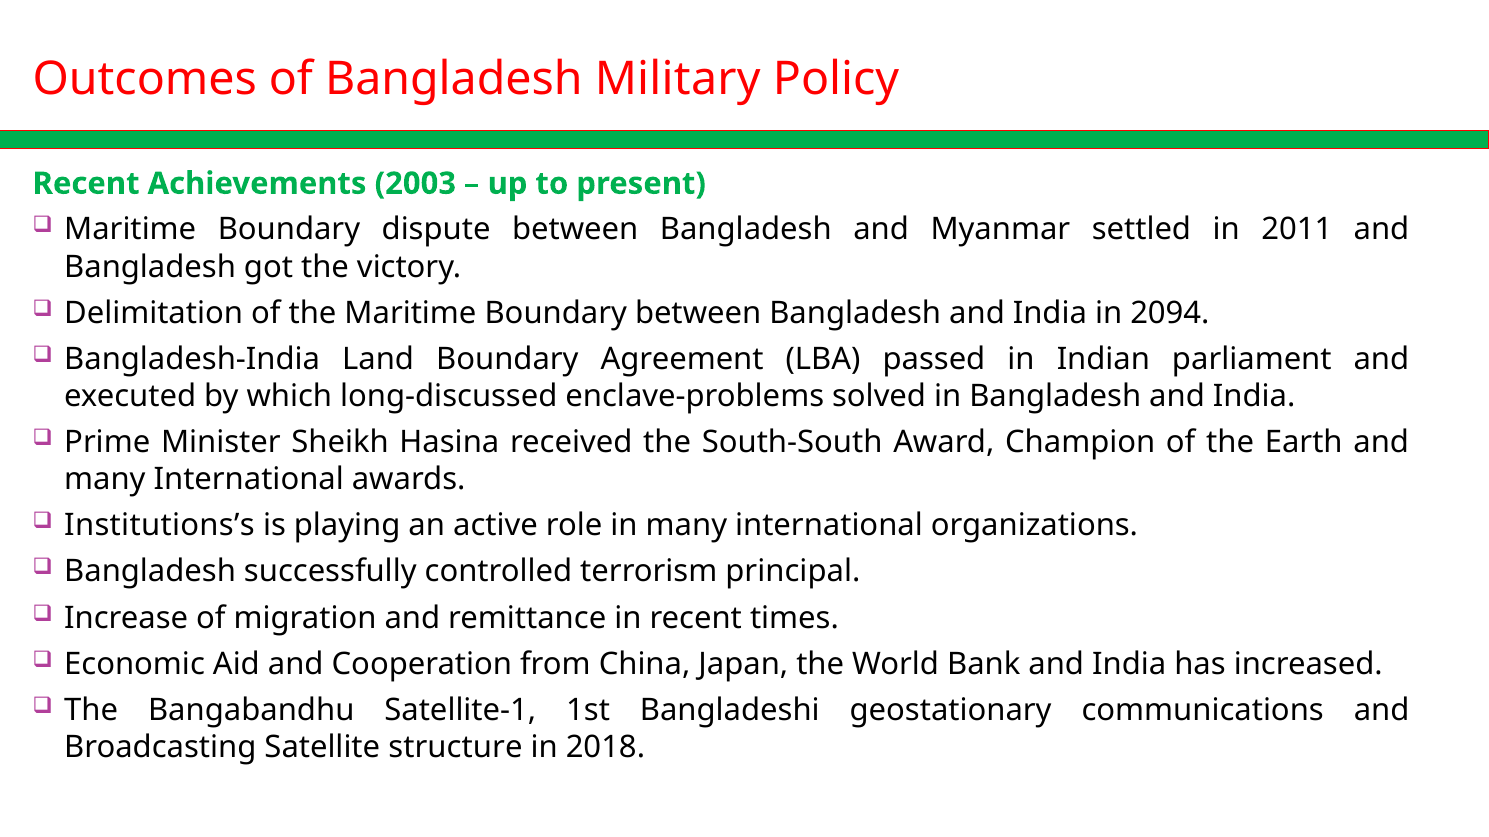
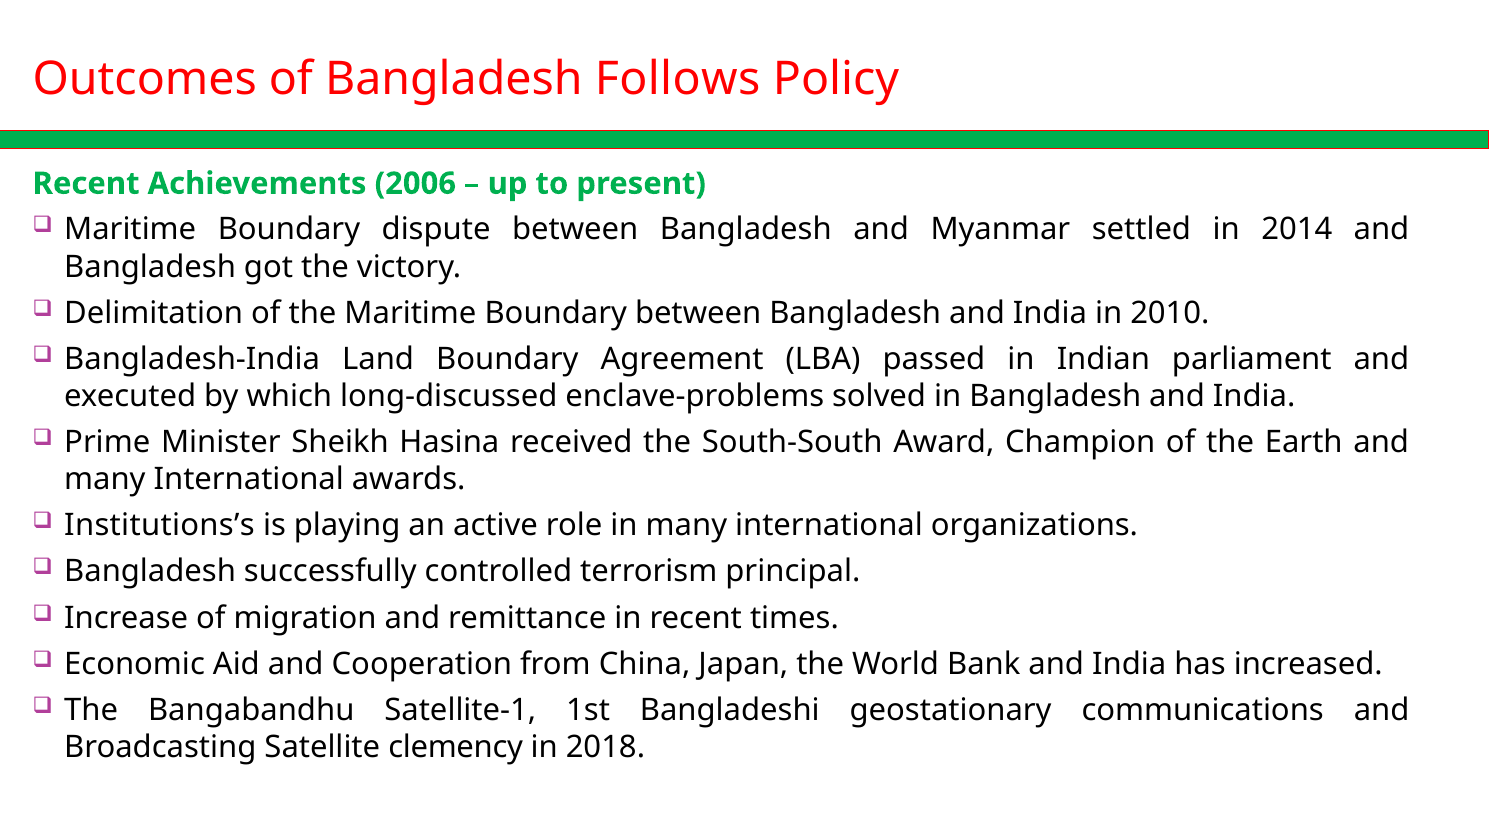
Military: Military -> Follows (678, 79)
2003: 2003 -> 2006 (415, 184)
2011: 2011 -> 2014 (1297, 230)
2094: 2094 -> 2010 (1170, 313)
structure: structure -> clemency (456, 748)
